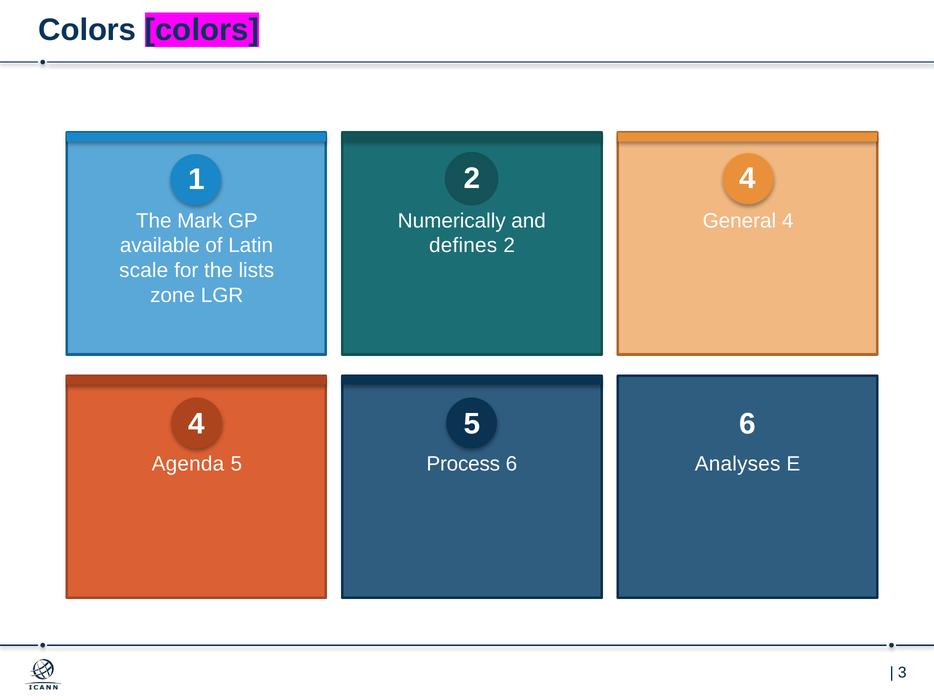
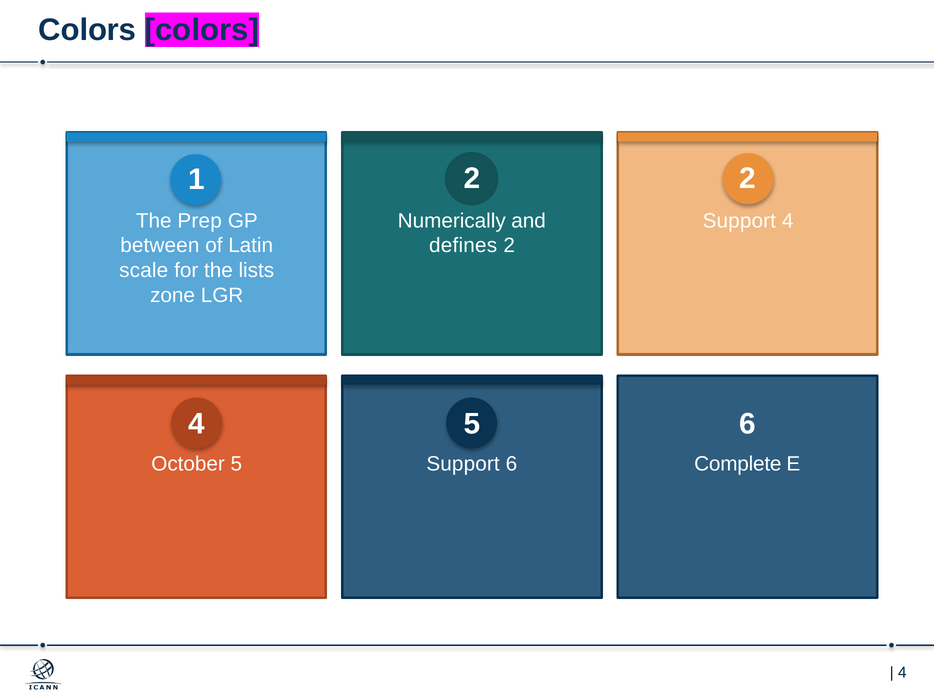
2 4: 4 -> 2 (748, 179)
Mark: Mark -> Prep (200, 221)
General: General -> Support (739, 221)
available: available -> between (160, 246)
Agenda: Agenda -> October (188, 464)
5 Process: Process -> Support (463, 464)
Analyses: Analyses -> Complete (738, 464)
3: 3 -> 4 (902, 673)
